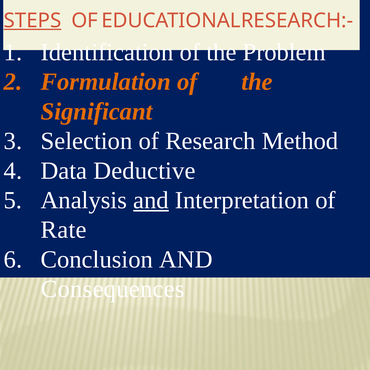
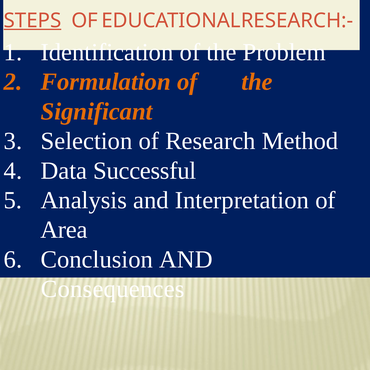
Deductive: Deductive -> Successful (145, 171)
and underline: present -> none (151, 200)
Rate: Rate -> Area (64, 230)
